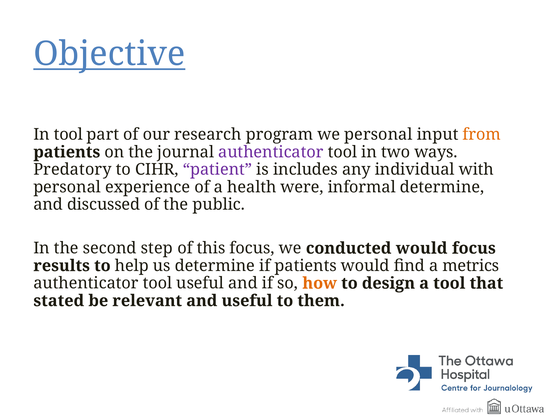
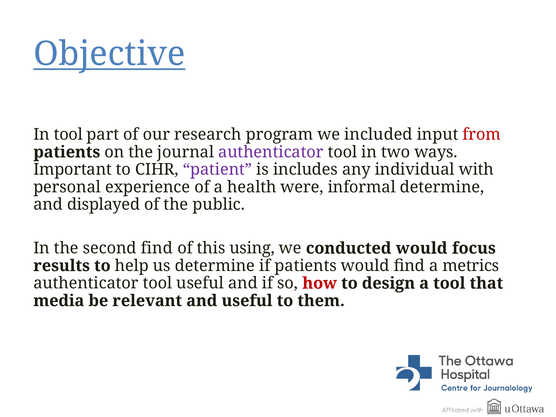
we personal: personal -> included (378, 135)
from colour: orange -> red (482, 135)
Predatory: Predatory -> Important (73, 170)
discussed: discussed -> displayed (104, 205)
second step: step -> find (157, 248)
this focus: focus -> using (252, 248)
how colour: orange -> red (320, 283)
stated: stated -> media (59, 301)
